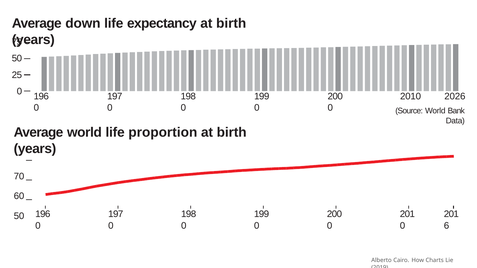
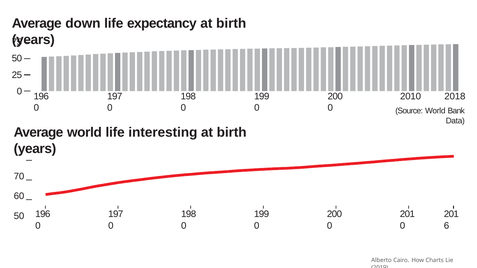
2026: 2026 -> 2018 (455, 97)
proportion: proportion -> interesting (163, 132)
